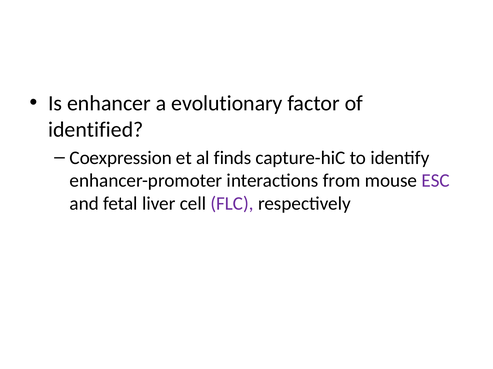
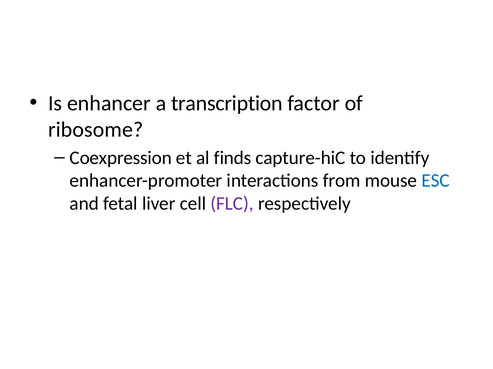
evolutionary: evolutionary -> transcription (227, 103)
identified: identified -> ribosome (96, 130)
ESC colour: purple -> blue (436, 181)
